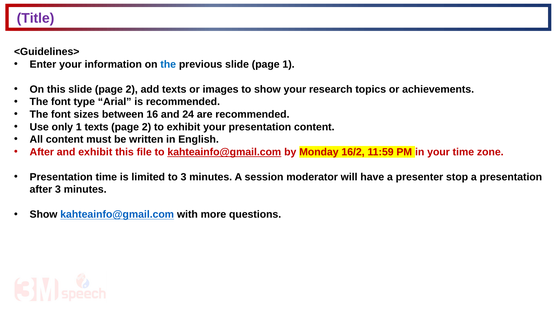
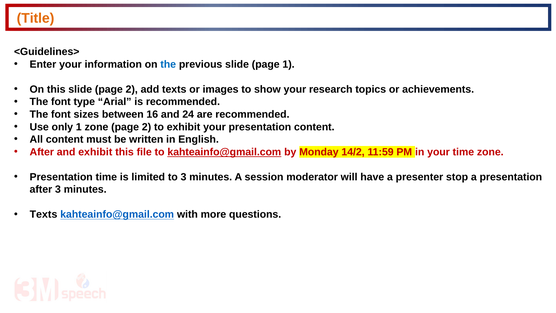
Title colour: purple -> orange (36, 18)
1 texts: texts -> zone (96, 127)
16/2: 16/2 -> 14/2 (353, 152)
Show: Show -> Texts (43, 214)
